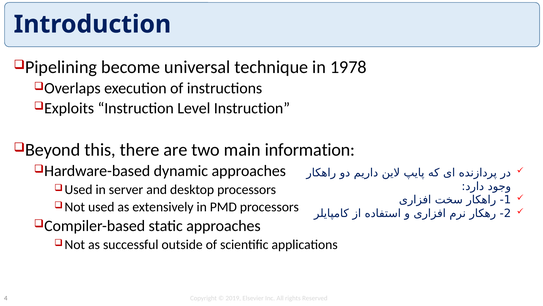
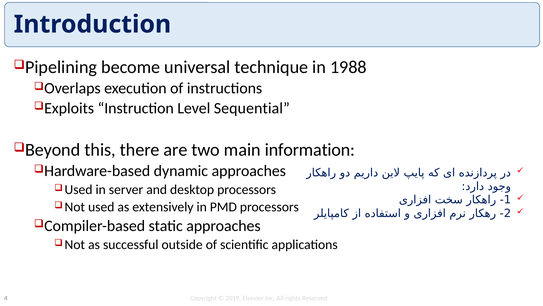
1978: 1978 -> 1988 (348, 67)
Level Instruction: Instruction -> Sequential (252, 108)
